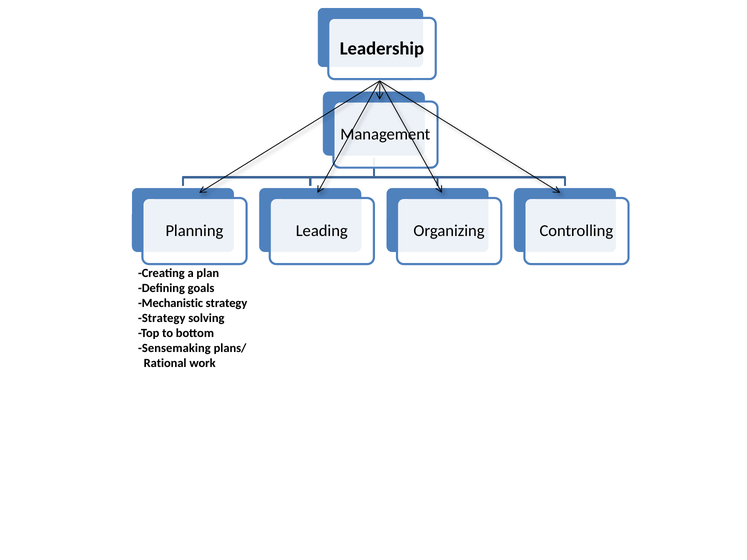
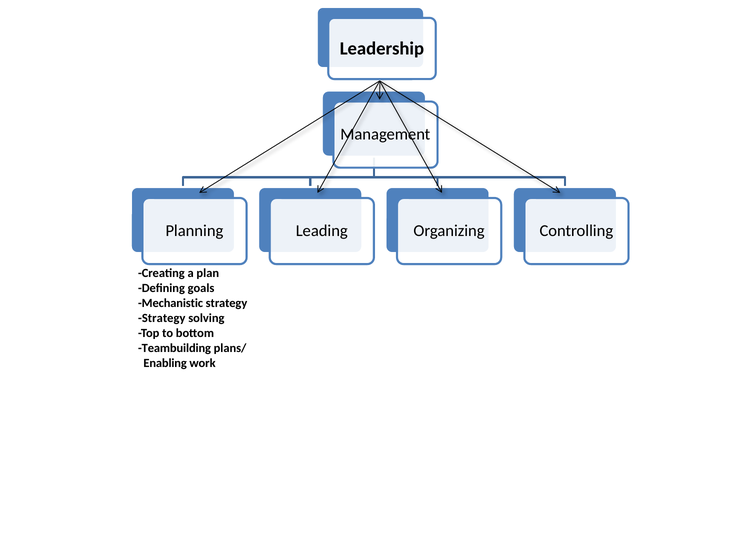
Sensemaking: Sensemaking -> Teambuilding (175, 348)
Rational: Rational -> Enabling (165, 363)
